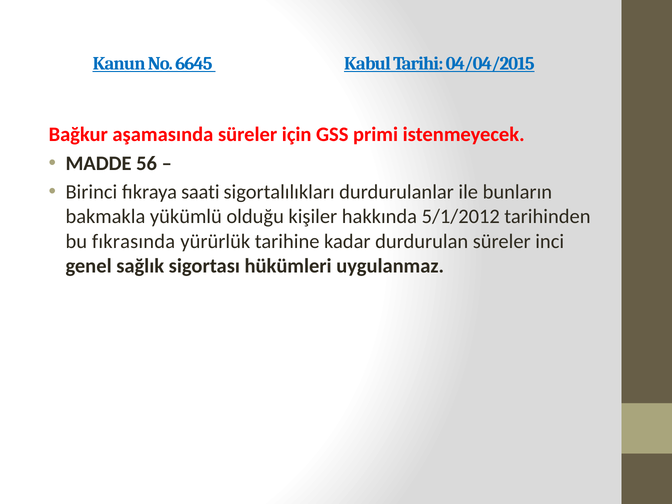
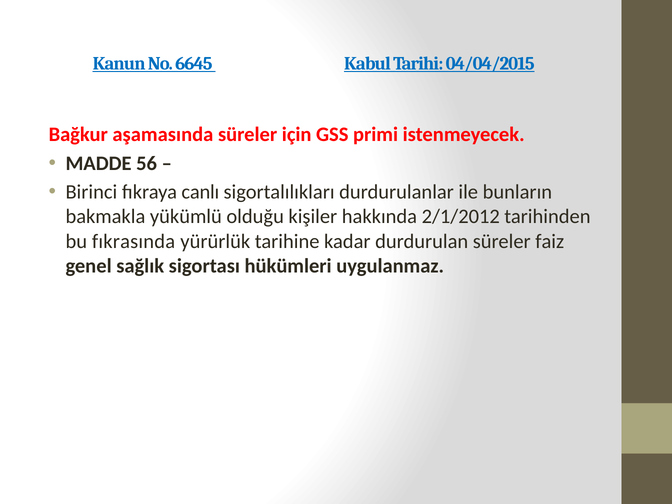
saati: saati -> canlı (200, 192)
5/1/2012: 5/1/2012 -> 2/1/2012 (461, 217)
inci: inci -> faiz (550, 241)
